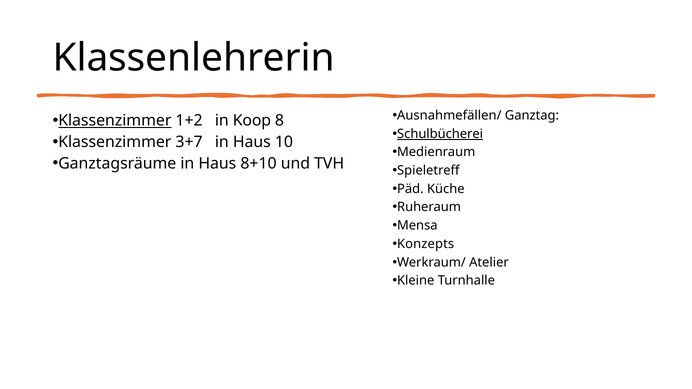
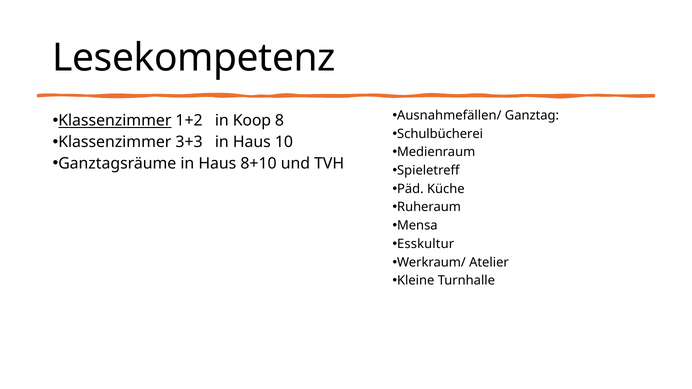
Klassenlehrerin: Klassenlehrerin -> Lesekompetenz (194, 58)
Schulbücherei underline: present -> none (440, 134)
3+7: 3+7 -> 3+3 (189, 142)
Konzepts: Konzepts -> Esskultur (426, 244)
